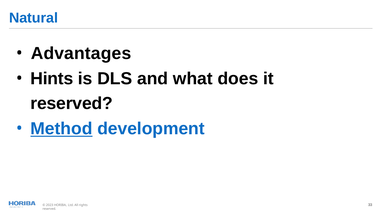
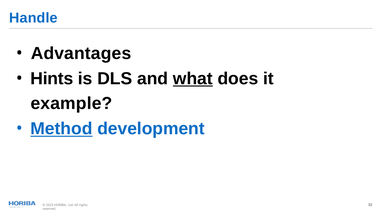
Natural: Natural -> Handle (33, 18)
what underline: none -> present (193, 79)
reserved: reserved -> example (71, 104)
